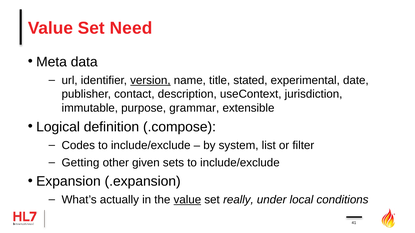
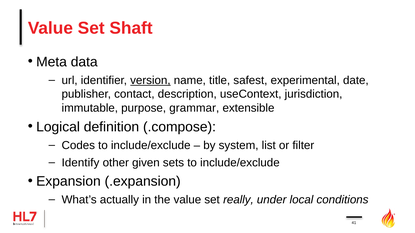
Need: Need -> Shaft (131, 28)
stated: stated -> safest (250, 81)
Getting: Getting -> Identify (80, 163)
value underline: present -> none (187, 200)
